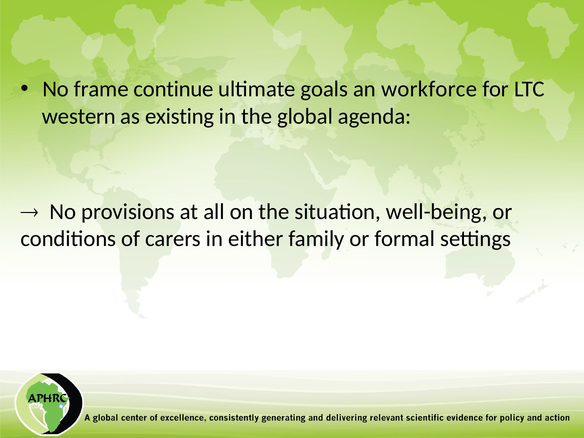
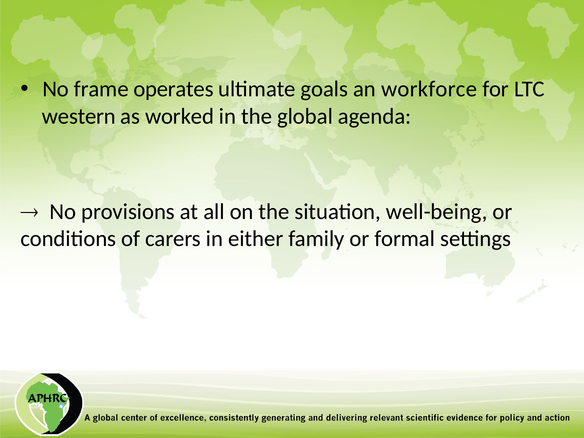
continue: continue -> operates (174, 89)
existing: existing -> worked (180, 116)
